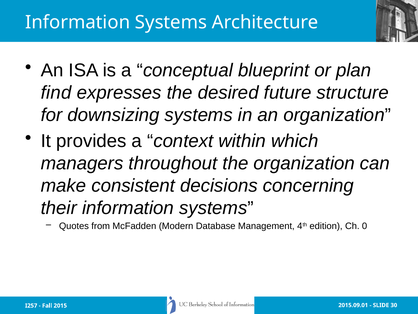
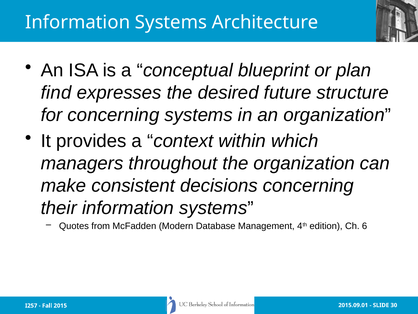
for downsizing: downsizing -> concerning (113, 115)
0: 0 -> 6 (365, 226)
